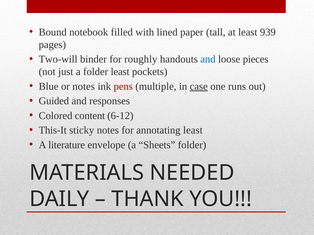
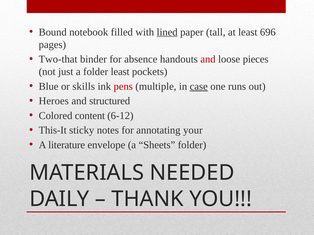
lined underline: none -> present (167, 32)
939: 939 -> 696 (268, 32)
Two-will: Two-will -> Two-that (58, 59)
roughly: roughly -> absence (141, 59)
and colour: blue -> red (208, 59)
or notes: notes -> skills (84, 87)
Guided: Guided -> Heroes (54, 101)
responses: responses -> structured (110, 101)
annotating least: least -> your (193, 130)
